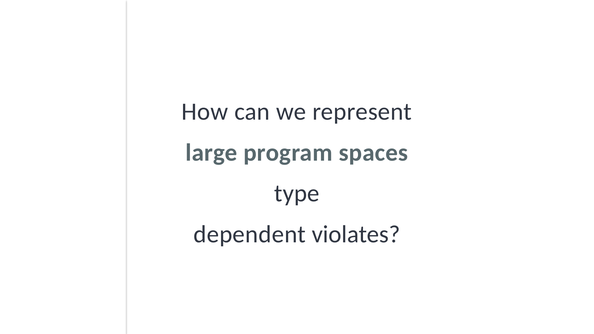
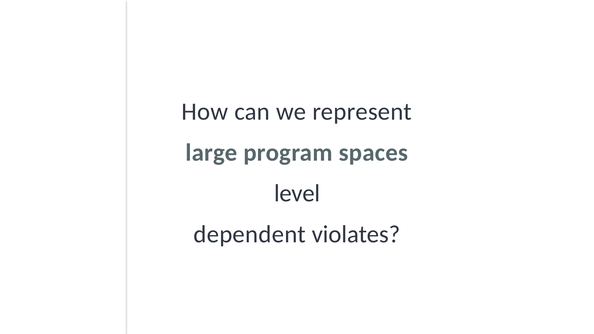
type: type -> level (297, 194)
